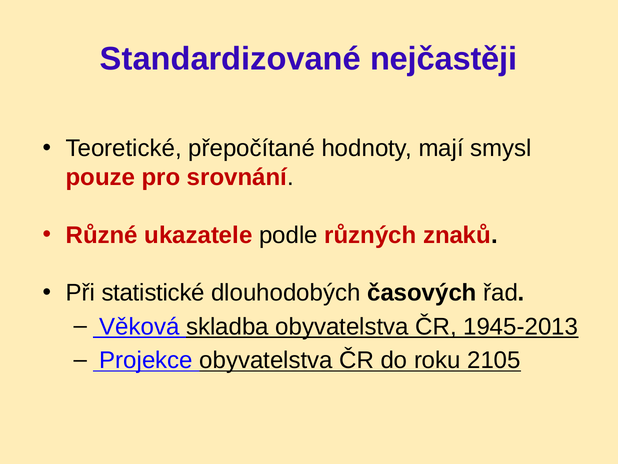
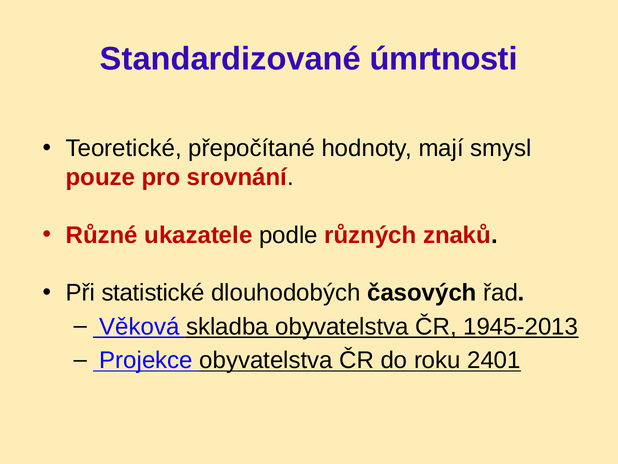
nejčastěji: nejčastěji -> úmrtnosti (444, 59)
2105: 2105 -> 2401 (494, 360)
